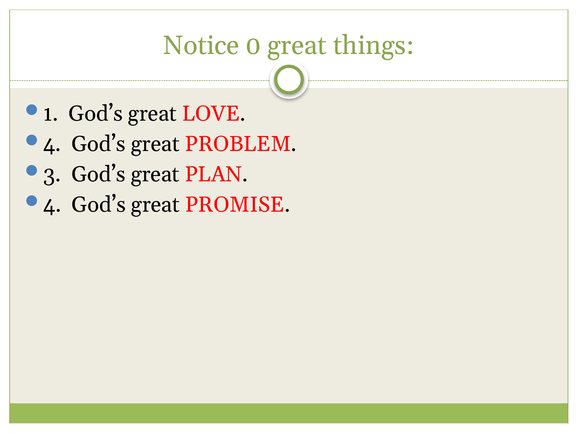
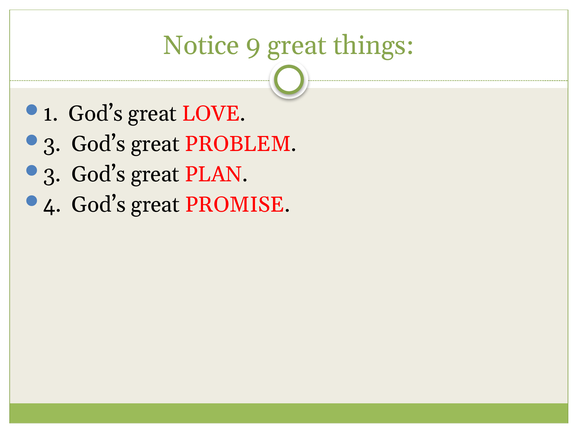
0: 0 -> 9 (253, 46)
4: 4 -> 3 (52, 144)
